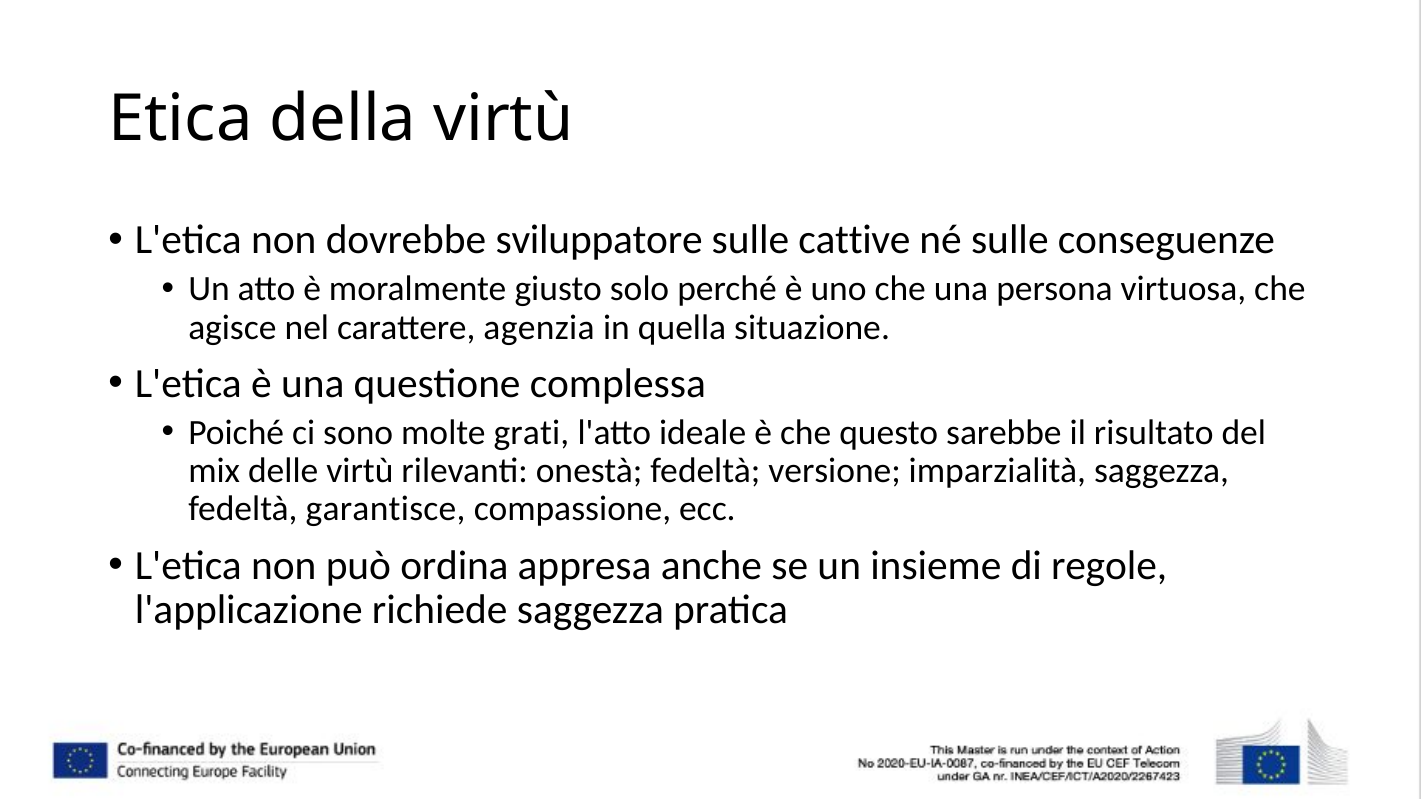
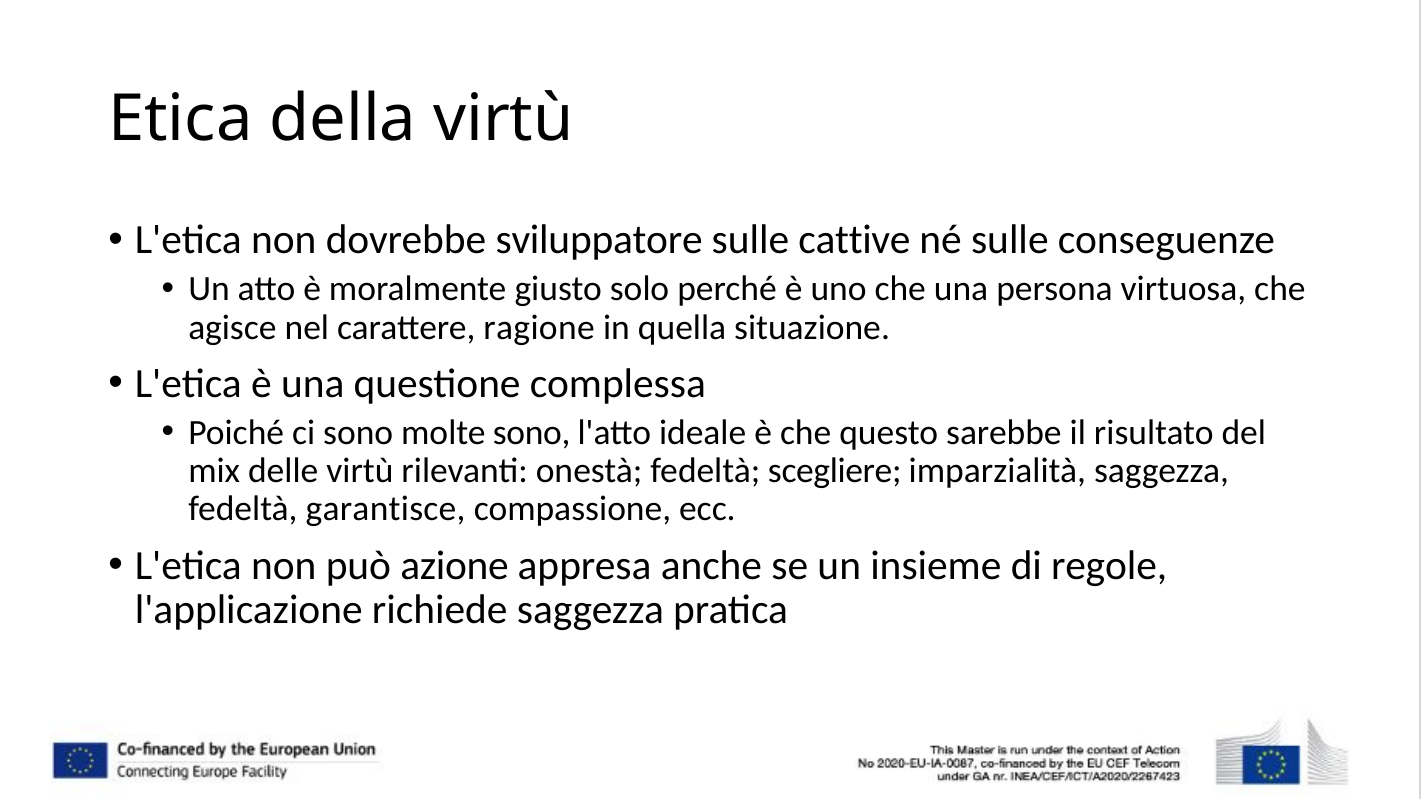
agenzia: agenzia -> ragione (539, 328)
molte grati: grati -> sono (532, 433)
versione: versione -> scegliere (835, 471)
ordina: ordina -> azione (455, 566)
